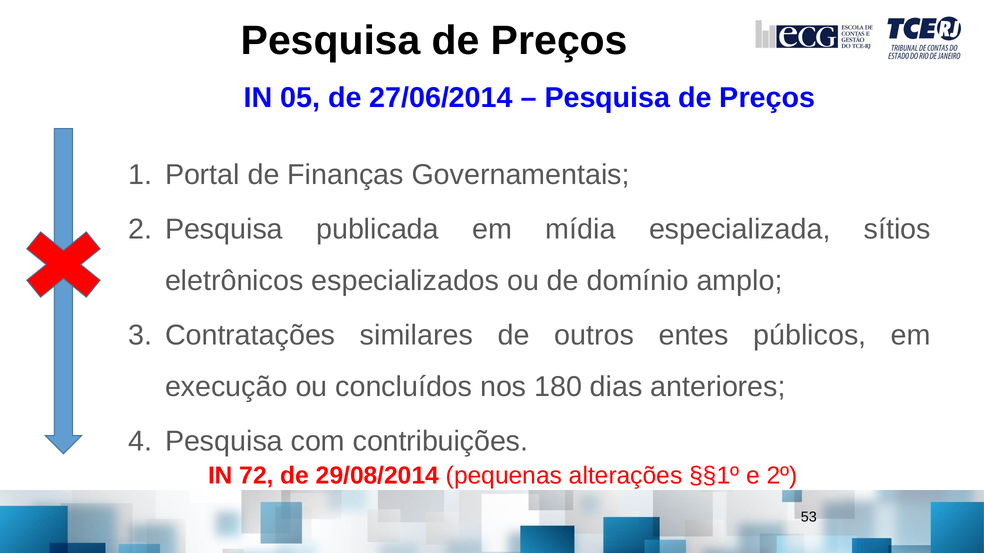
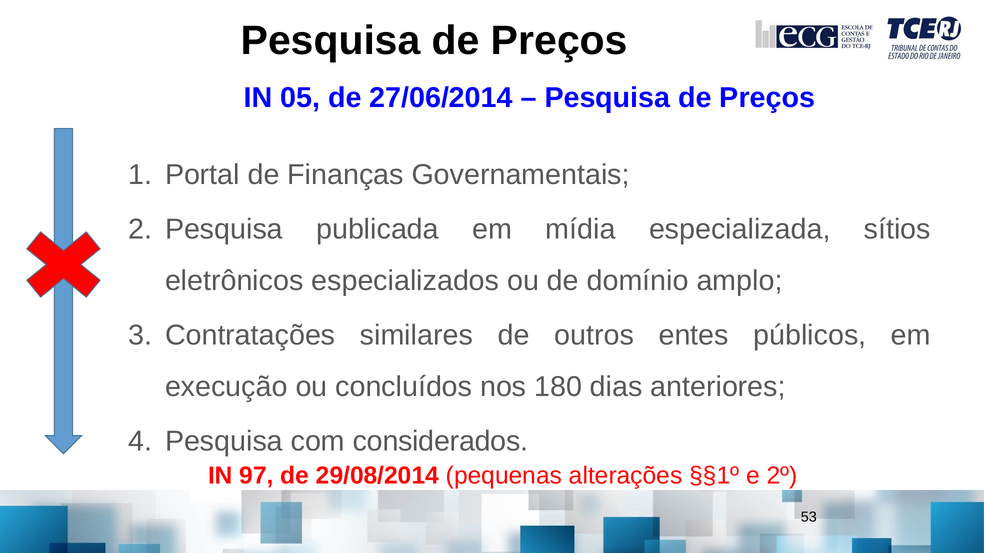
contribuições: contribuições -> considerados (440, 442)
72: 72 -> 97 (256, 476)
